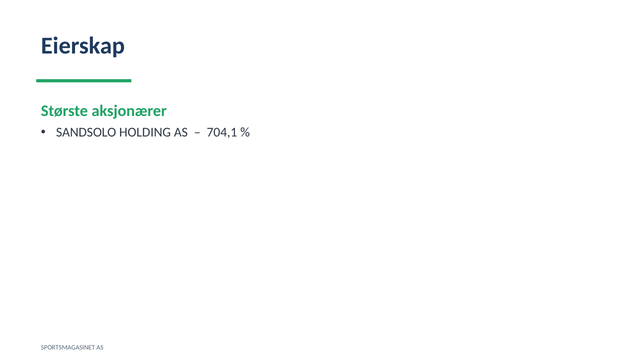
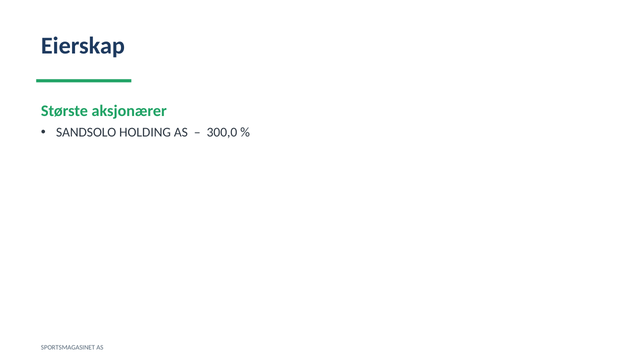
704,1: 704,1 -> 300,0 (222, 132)
